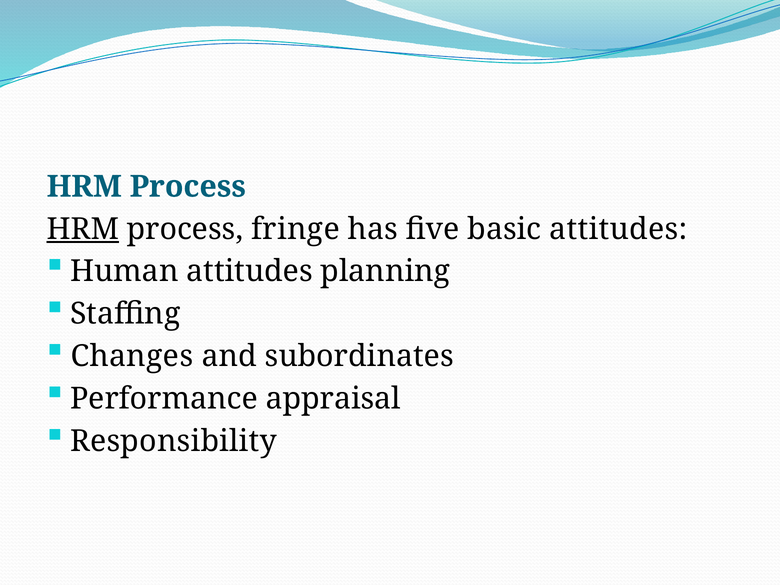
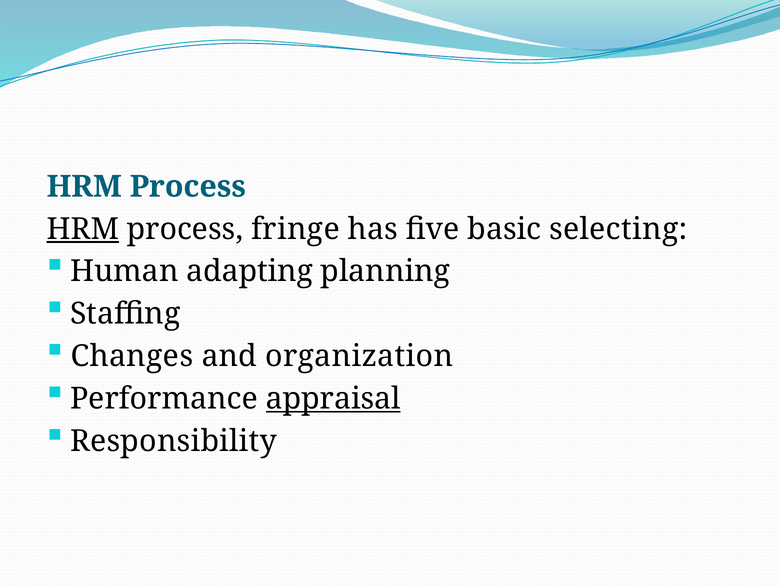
basic attitudes: attitudes -> selecting (618, 229)
Human attitudes: attitudes -> adapting (250, 271)
subordinates: subordinates -> organization (359, 356)
appraisal underline: none -> present (333, 399)
